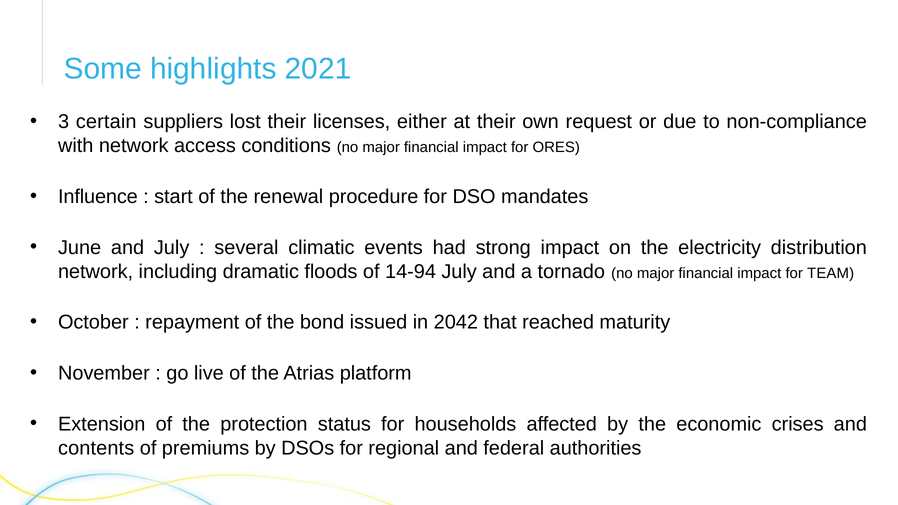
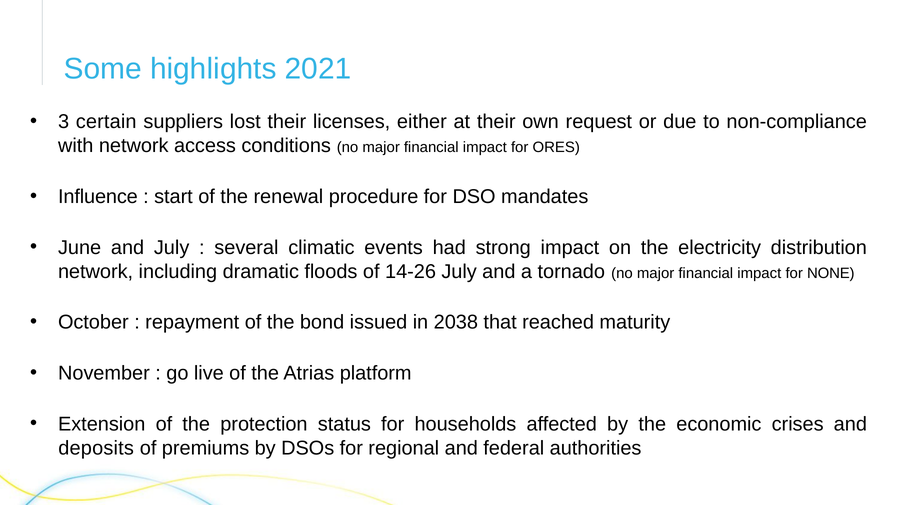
14-94: 14-94 -> 14-26 (411, 272)
TEAM: TEAM -> NONE (831, 273)
2042: 2042 -> 2038 (456, 322)
contents: contents -> deposits (96, 448)
